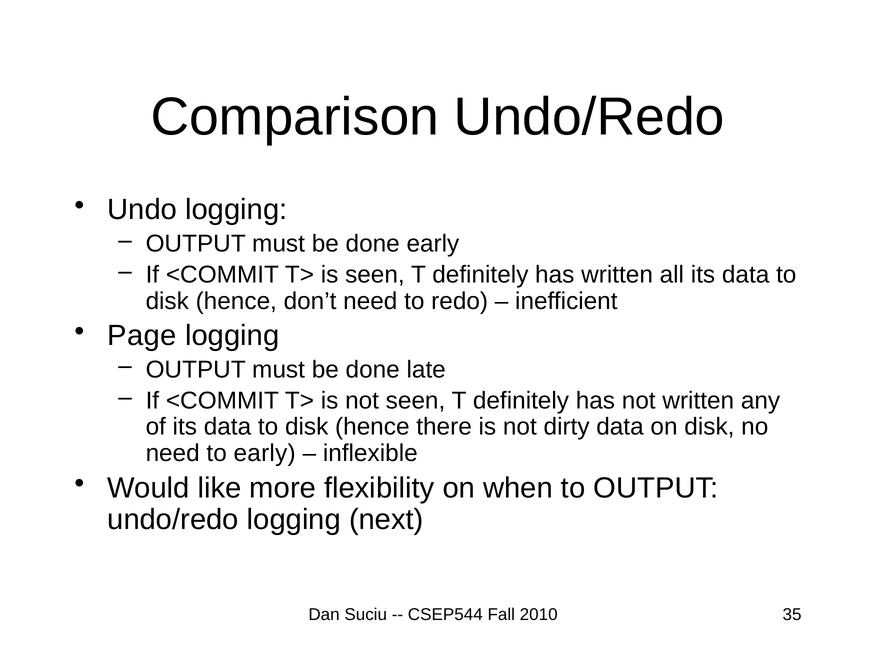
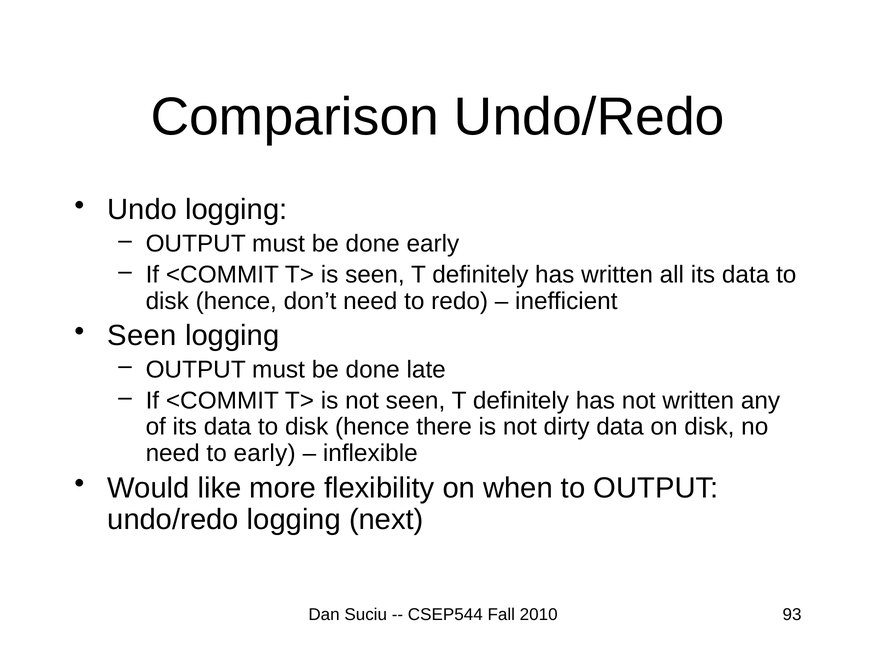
Page: Page -> Seen (142, 336)
35: 35 -> 93 (792, 614)
